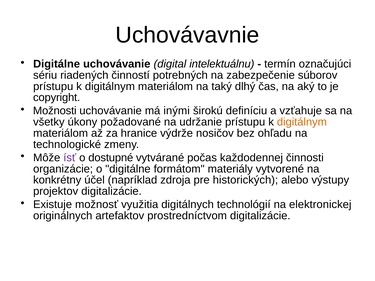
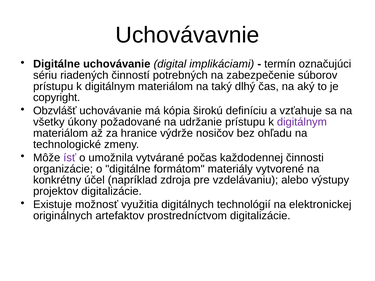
intelektuálnu: intelektuálnu -> implikáciami (222, 64)
Možnosti: Možnosti -> Obzvlášť (55, 111)
inými: inými -> kópia (177, 111)
digitálnym colour: orange -> purple (302, 122)
dostupné: dostupné -> umožnila (111, 158)
historických: historických -> vzdelávaniu (245, 180)
